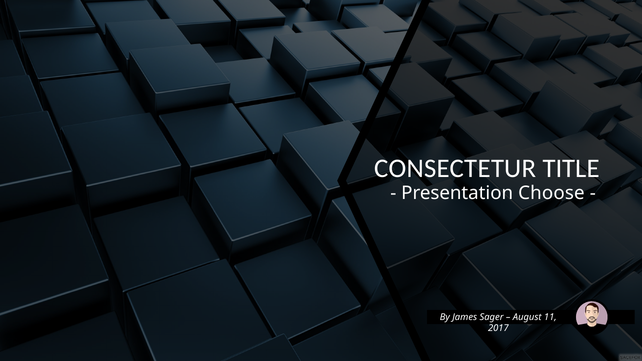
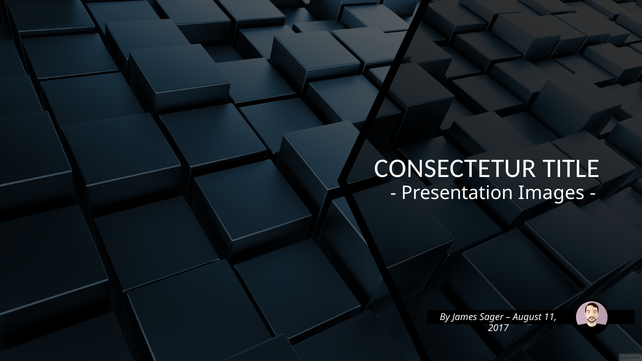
Choose: Choose -> Images (551, 193)
